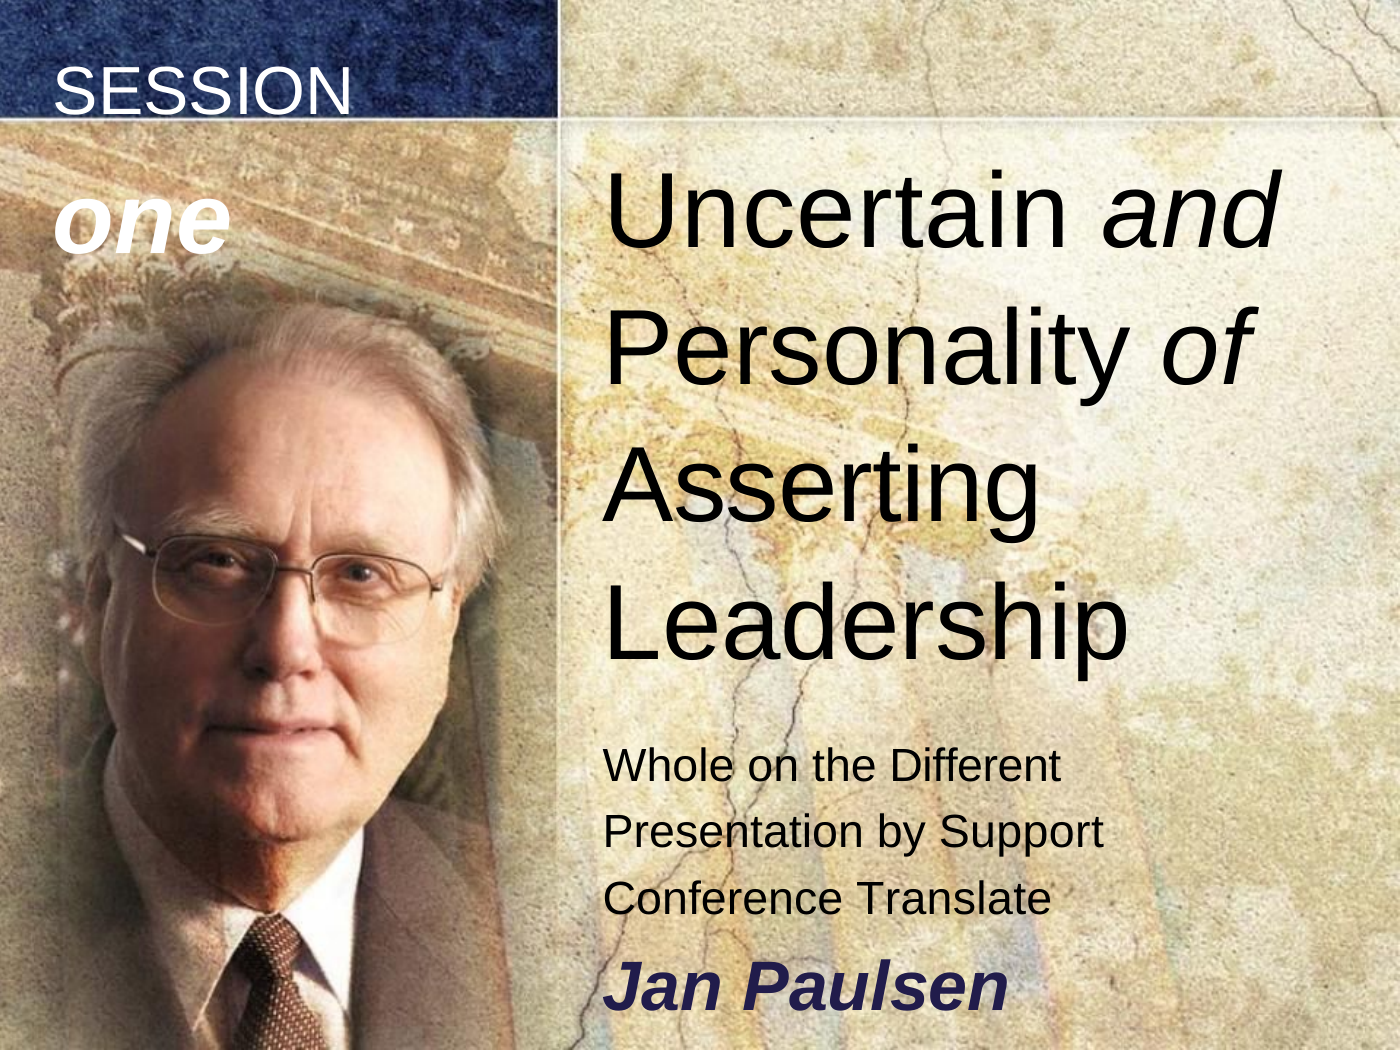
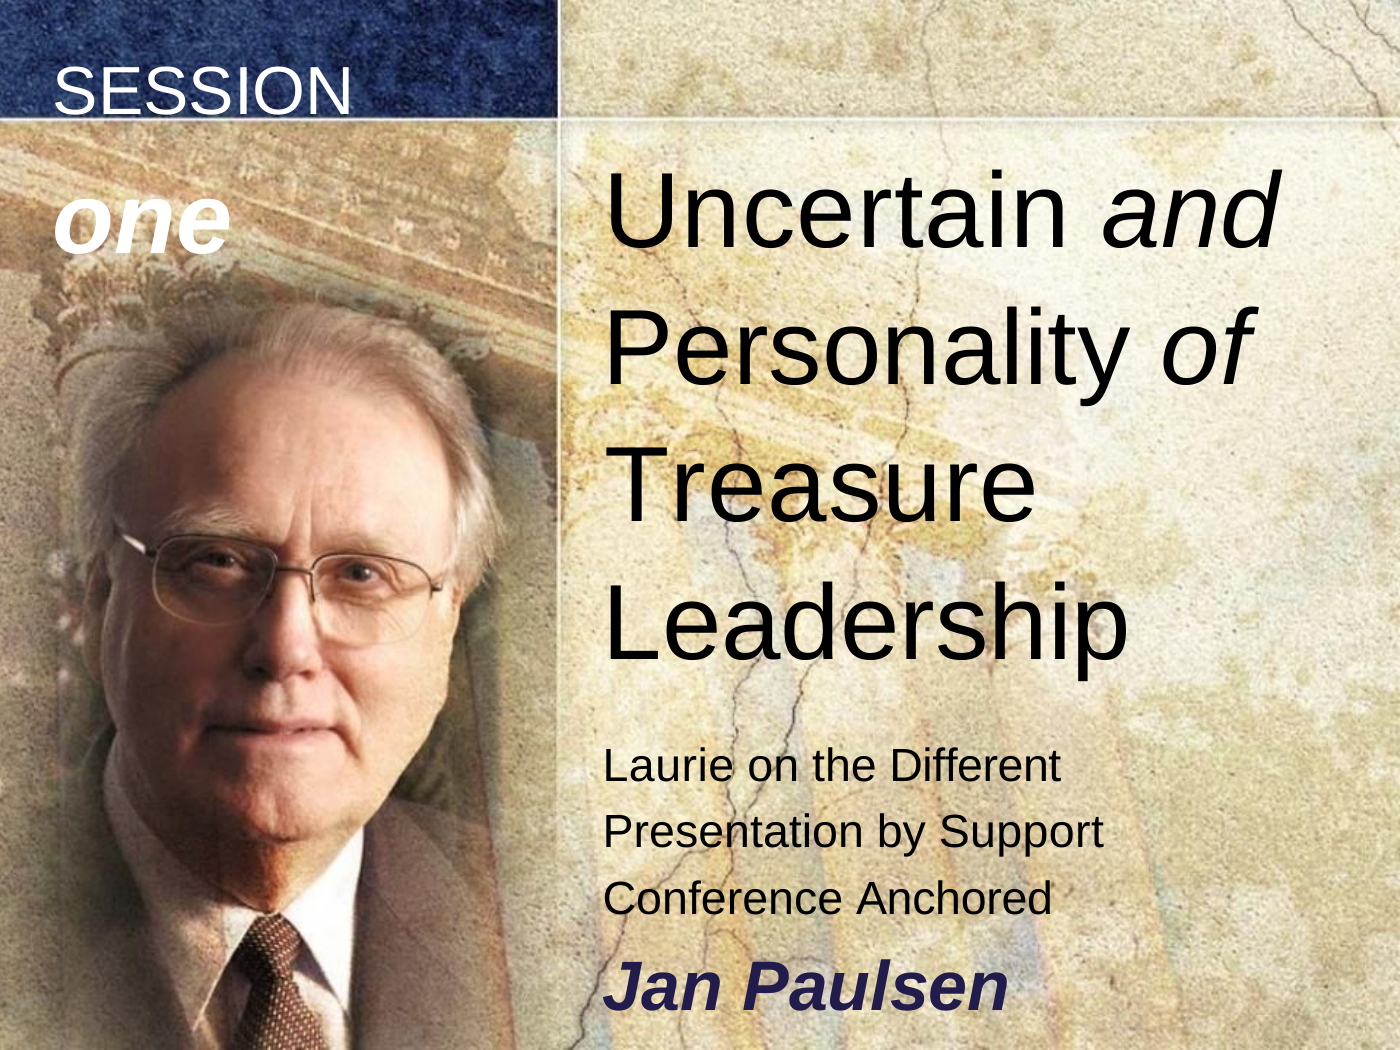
Asserting: Asserting -> Treasure (822, 487)
Whole: Whole -> Laurie (668, 766)
Translate: Translate -> Anchored (955, 899)
